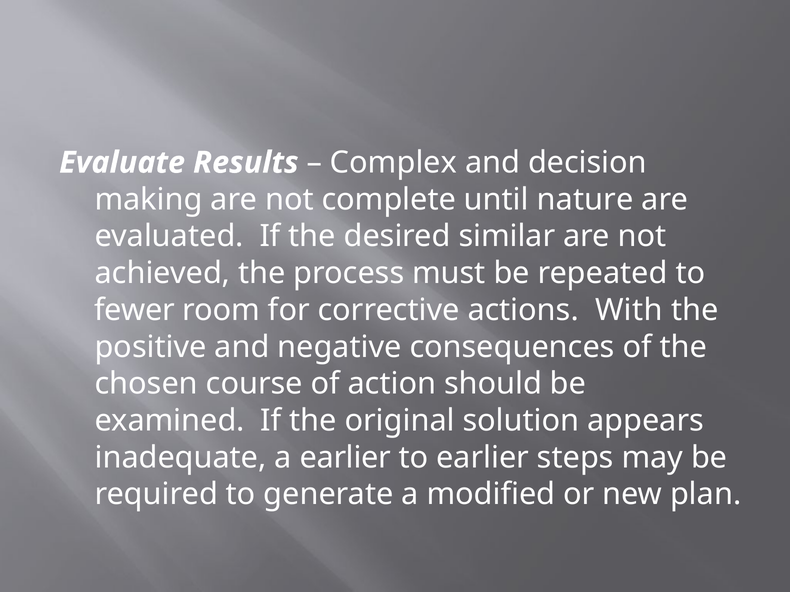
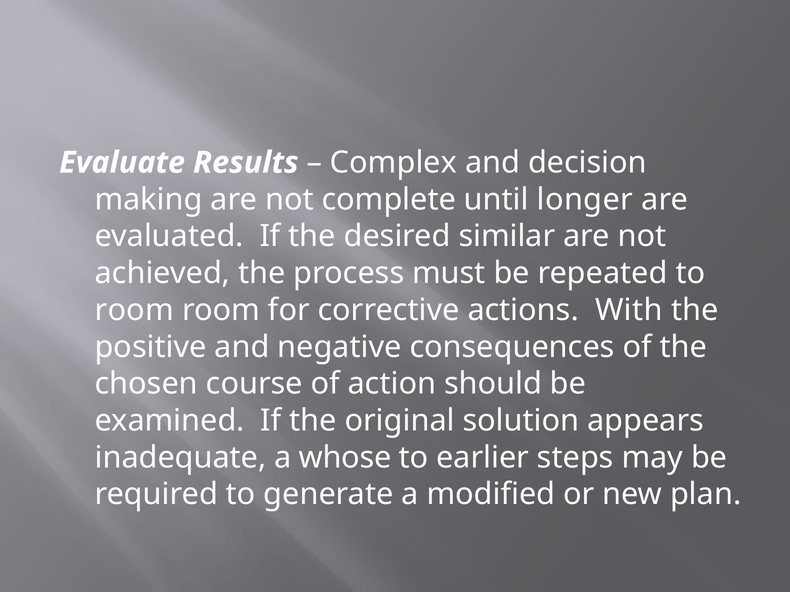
nature: nature -> longer (585, 200)
fewer: fewer -> room (134, 310)
a earlier: earlier -> whose (345, 458)
